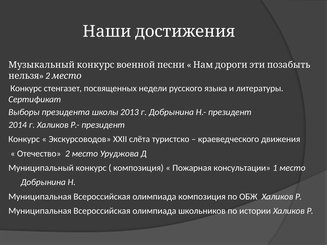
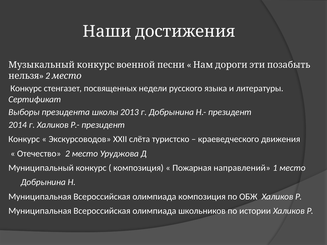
консультации: консультации -> направлений (242, 168)
